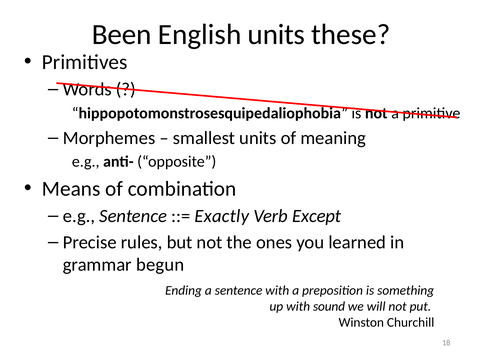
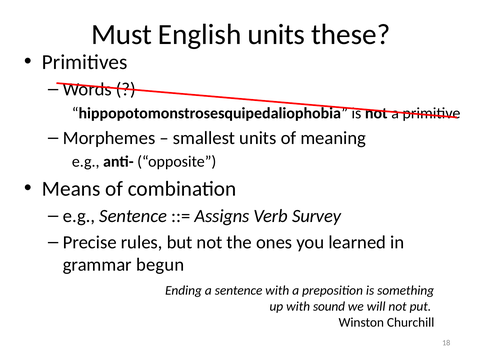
Been: Been -> Must (122, 35)
Exactly: Exactly -> Assigns (222, 216)
Except: Except -> Survey (317, 216)
